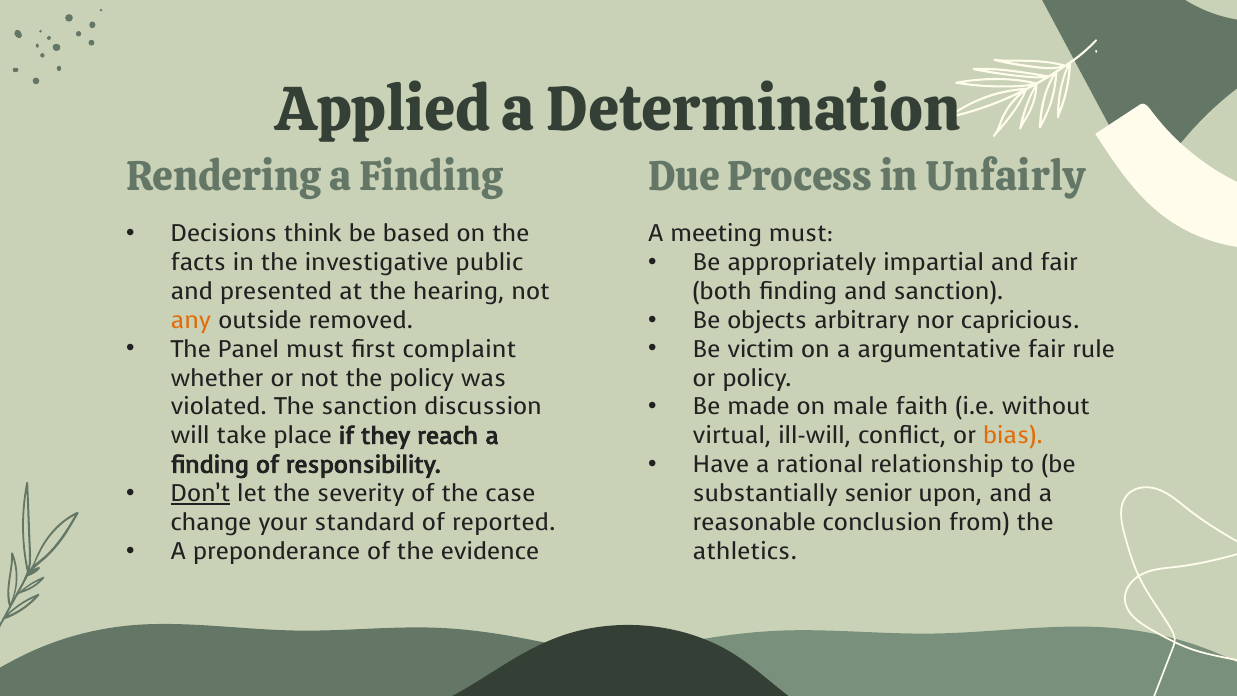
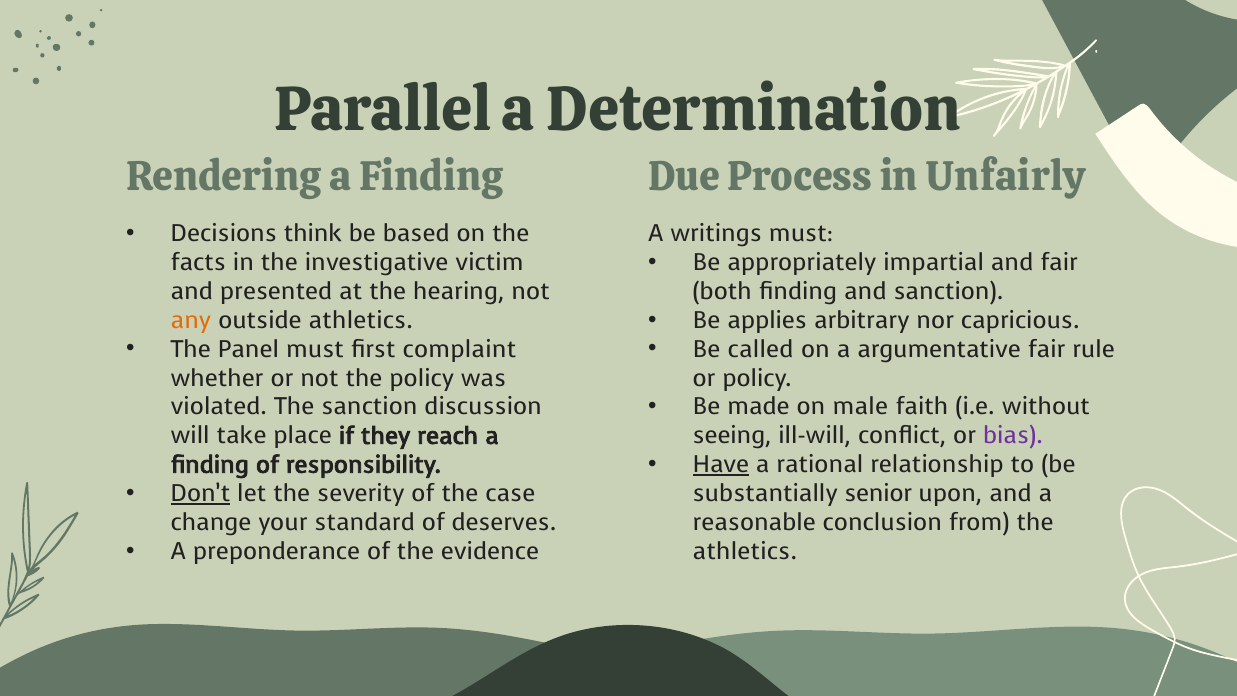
Applied: Applied -> Parallel (383, 110)
meeting: meeting -> writings (716, 234)
public: public -> victim (489, 262)
objects: objects -> applies (767, 320)
outside removed: removed -> athletics (361, 320)
victim: victim -> called (761, 349)
virtual: virtual -> seeing (732, 436)
bias colour: orange -> purple (1013, 436)
Have underline: none -> present (721, 465)
reported: reported -> deserves (504, 522)
